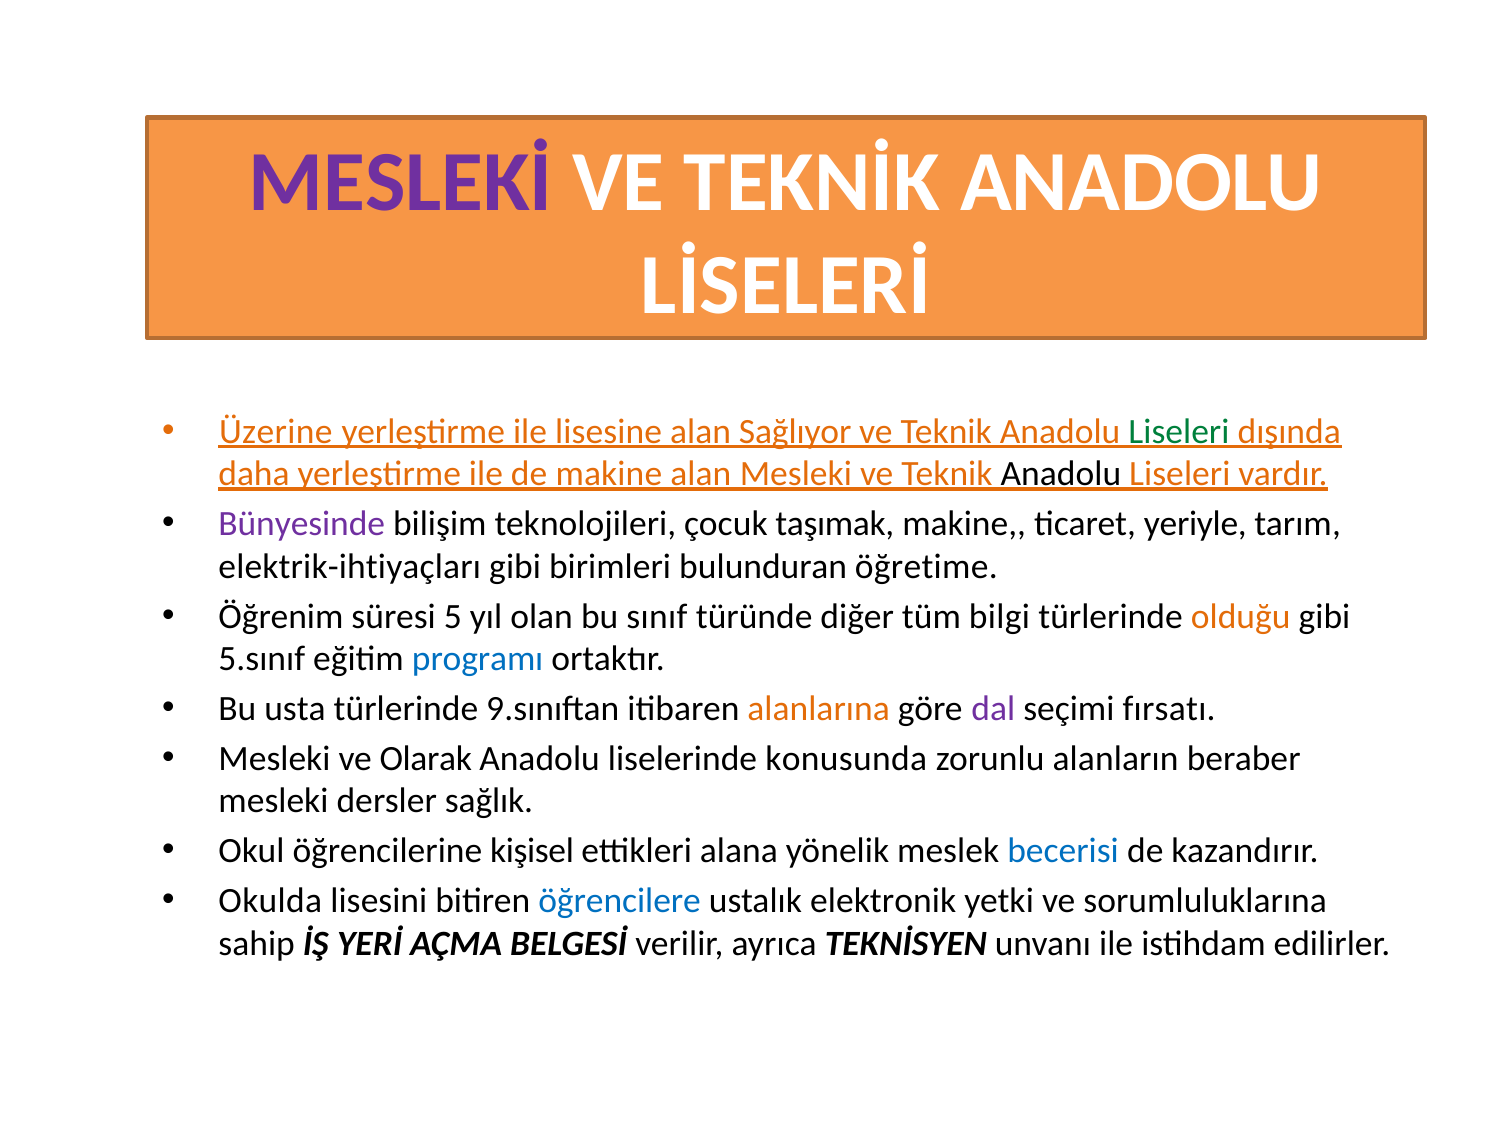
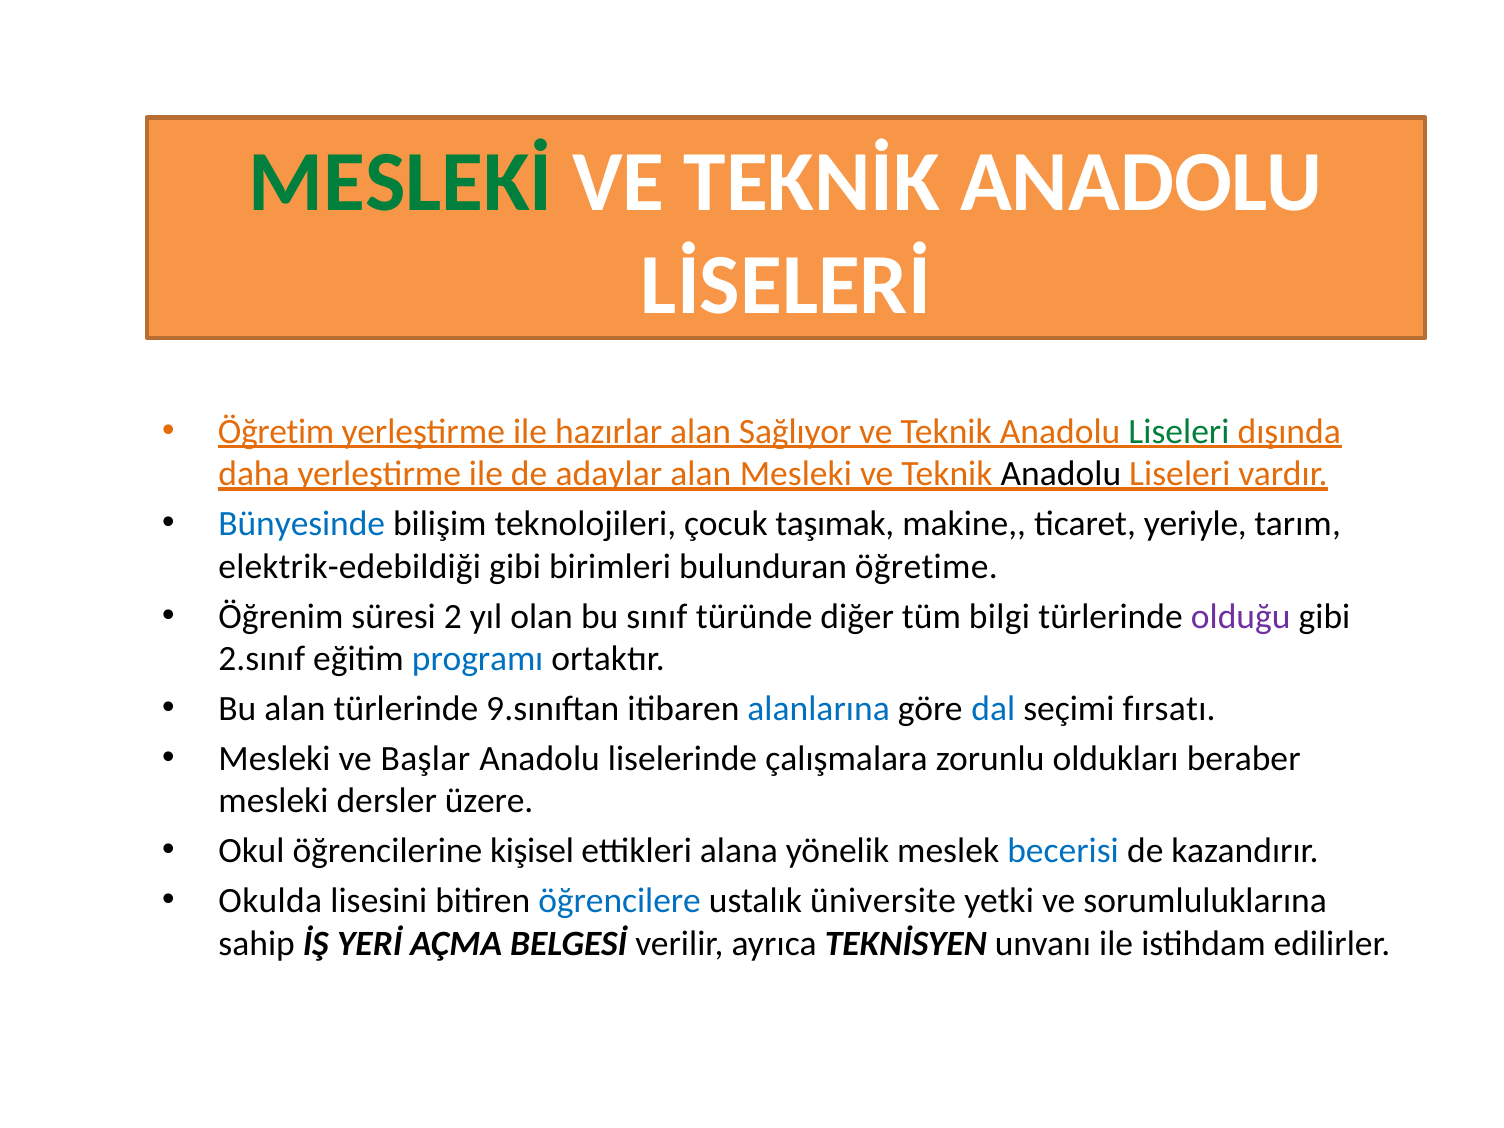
MESLEKİ colour: purple -> green (401, 182)
Üzerine: Üzerine -> Öğretim (276, 431)
lisesine: lisesine -> hazırlar (609, 431)
de makine: makine -> adaylar (609, 474)
Bünyesinde colour: purple -> blue (302, 524)
elektrik-ihtiyaçları: elektrik-ihtiyaçları -> elektrik-edebildiği (350, 566)
5: 5 -> 2 (453, 616)
olduğu colour: orange -> purple (1241, 616)
5.sınıf: 5.sınıf -> 2.sınıf (262, 659)
Bu usta: usta -> alan (295, 709)
alanlarına colour: orange -> blue (819, 709)
dal colour: purple -> blue (993, 709)
Olarak: Olarak -> Başlar (425, 759)
konusunda: konusunda -> çalışmalara (846, 759)
alanların: alanların -> oldukları (1116, 759)
sağlık: sağlık -> üzere (489, 801)
elektronik: elektronik -> üniversite (883, 901)
